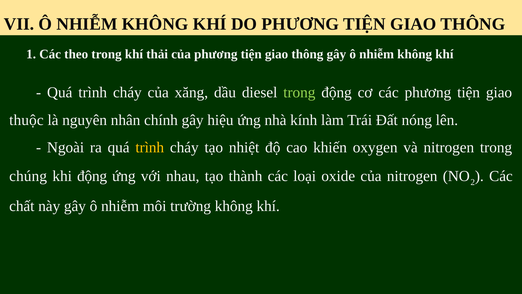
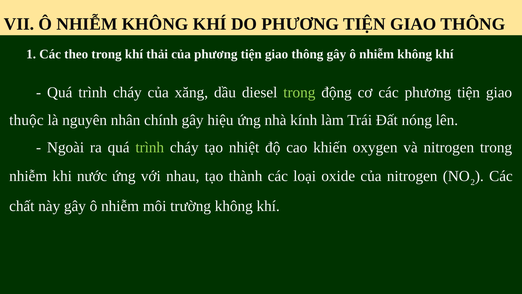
trình colour: yellow -> light green (150, 147)
chúng: chúng -> nhiễm (28, 176)
khi động: động -> nước (92, 176)
